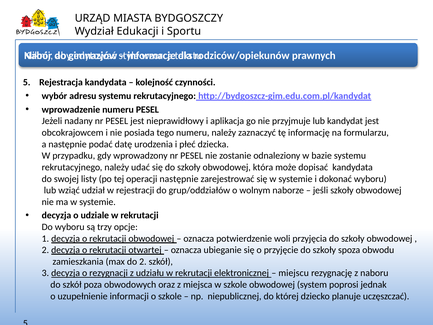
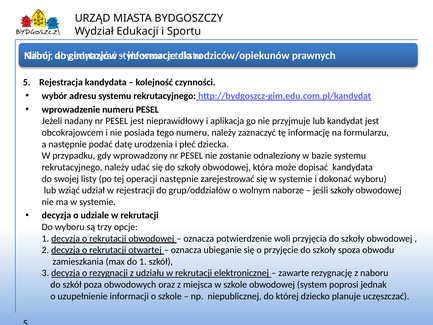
do 2: 2 -> 1 (143, 261)
miejscu: miejscu -> zawarte (294, 273)
